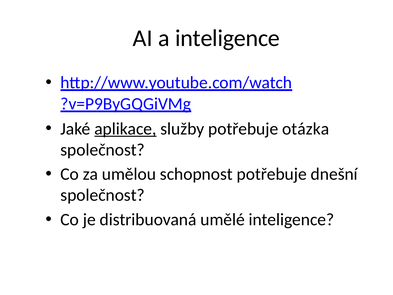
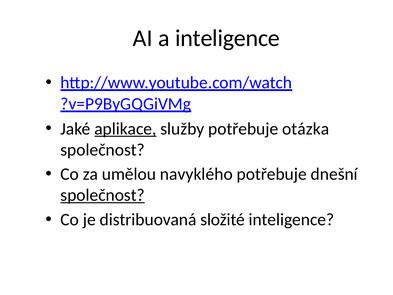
schopnost: schopnost -> navyklého (196, 174)
společnost underline: none -> present (103, 195)
umělé: umělé -> složité (223, 219)
